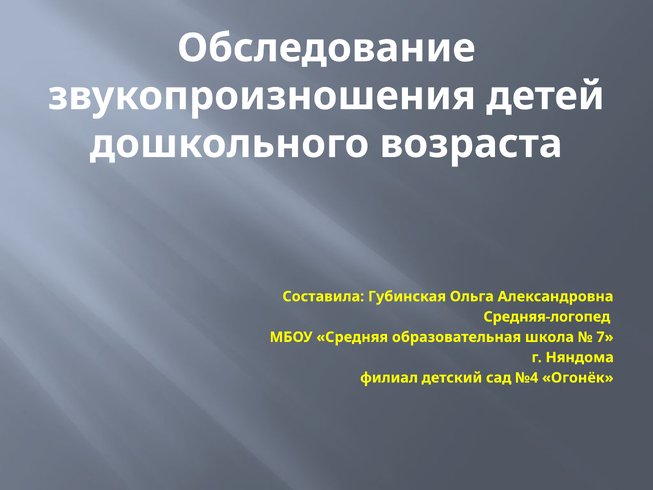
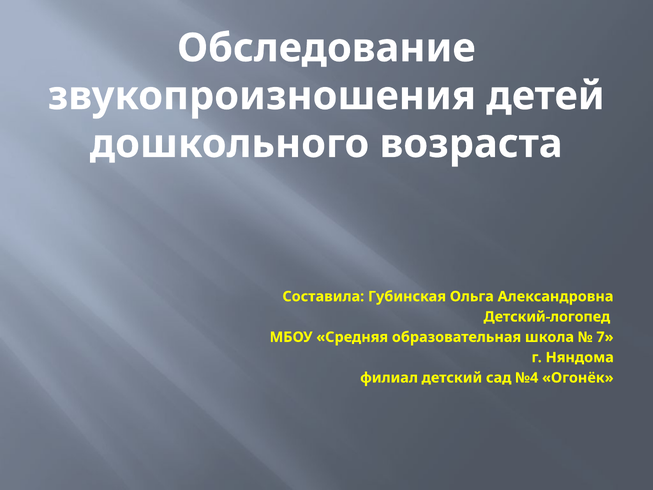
Средняя-логопед: Средняя-логопед -> Детский-логопед (547, 317)
